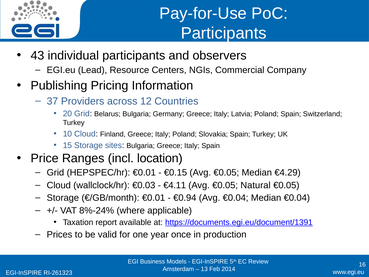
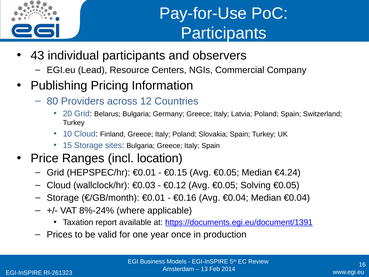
37: 37 -> 80 (52, 101)
€4.29: €4.29 -> €4.24 (288, 173)
€4.11: €4.11 -> €0.12 (175, 185)
Natural: Natural -> Solving (256, 185)
€0.94: €0.94 -> €0.16 (185, 198)
